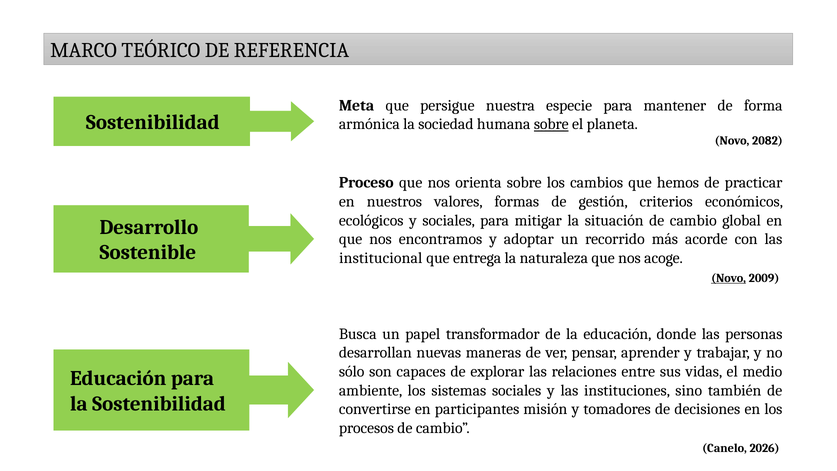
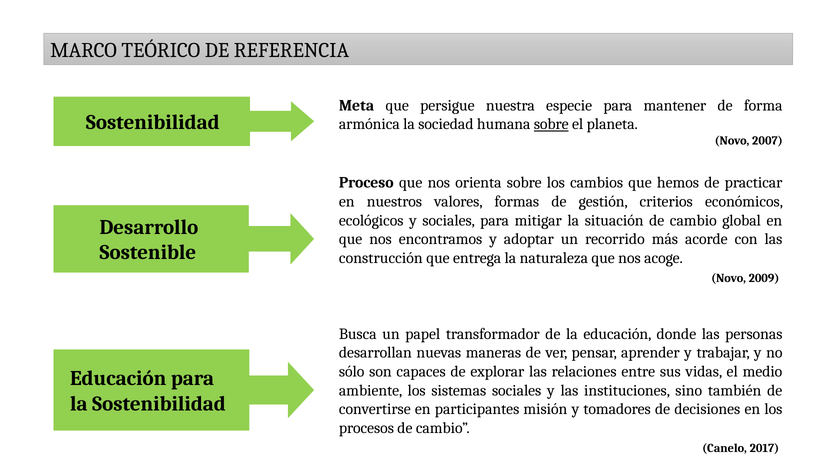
2082: 2082 -> 2007 (767, 141)
institucional: institucional -> construcción (381, 258)
Novo underline: present -> none (729, 278)
2026: 2026 -> 2017 (764, 448)
